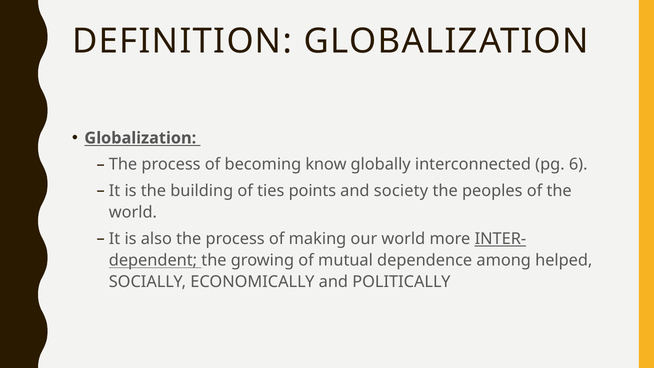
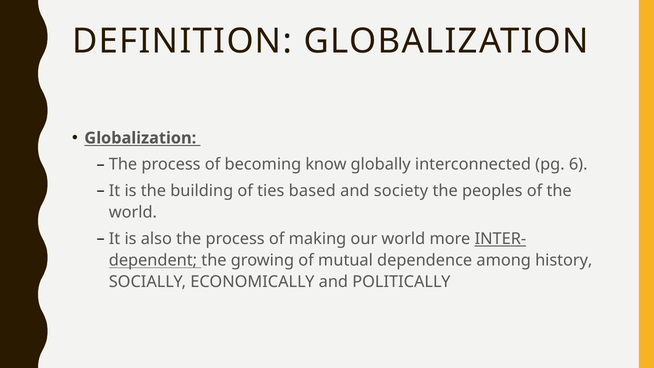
points: points -> based (312, 191)
helped: helped -> history (564, 260)
